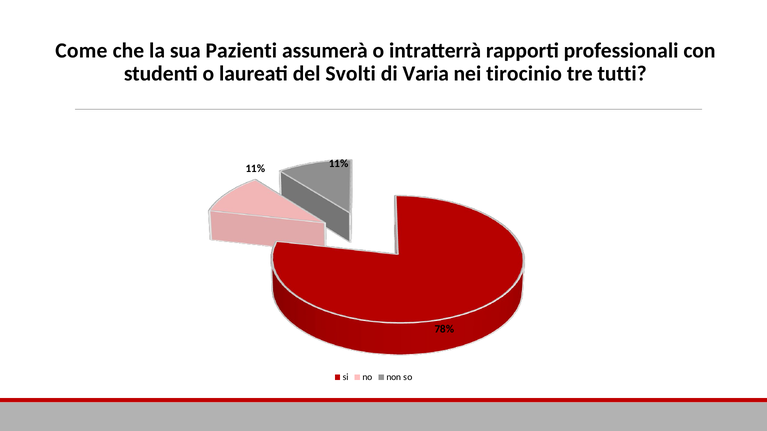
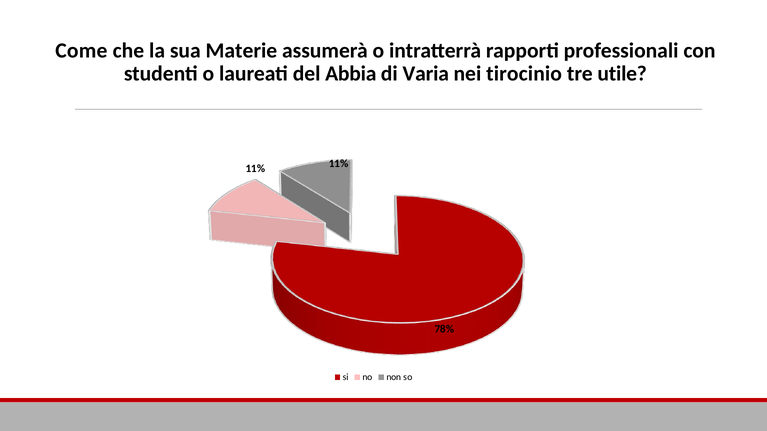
Pazienti: Pazienti -> Materie (241, 51)
Svolti: Svolti -> Abbia (351, 74)
tutti: tutti -> utile (622, 74)
